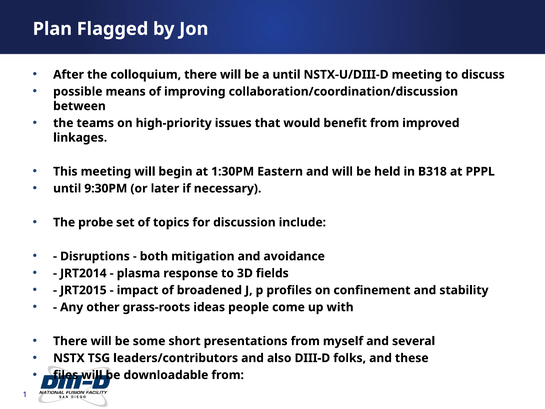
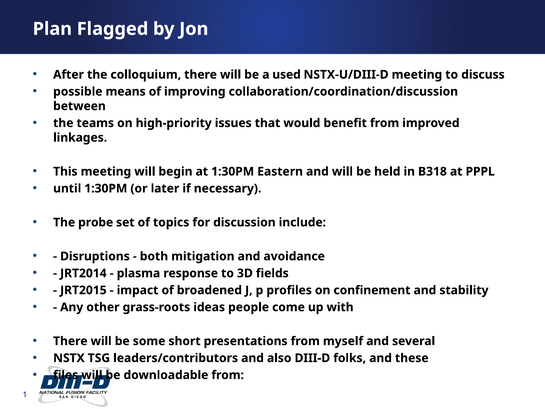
a until: until -> used (287, 75)
until 9:30PM: 9:30PM -> 1:30PM (106, 188)
